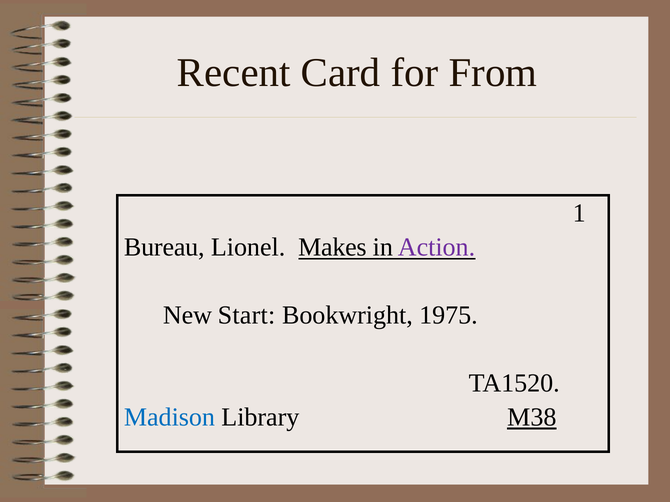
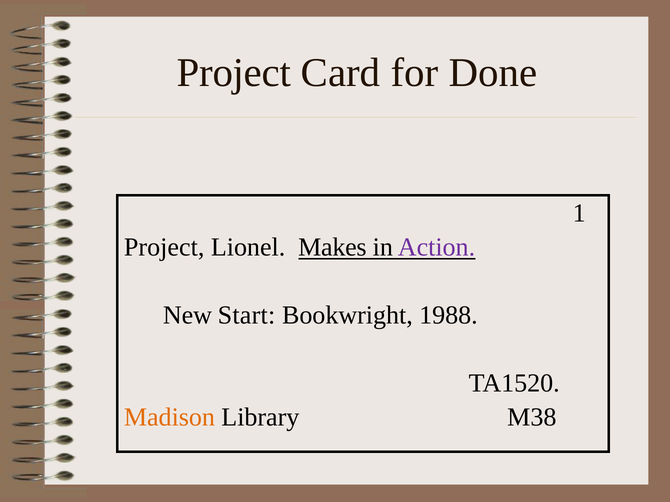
Recent: Recent -> Project (234, 73)
From: From -> Done (493, 73)
Bureau: Bureau -> Project (164, 247)
1975: 1975 -> 1988 (448, 316)
Madison colour: blue -> orange (169, 418)
M38 underline: present -> none (532, 418)
